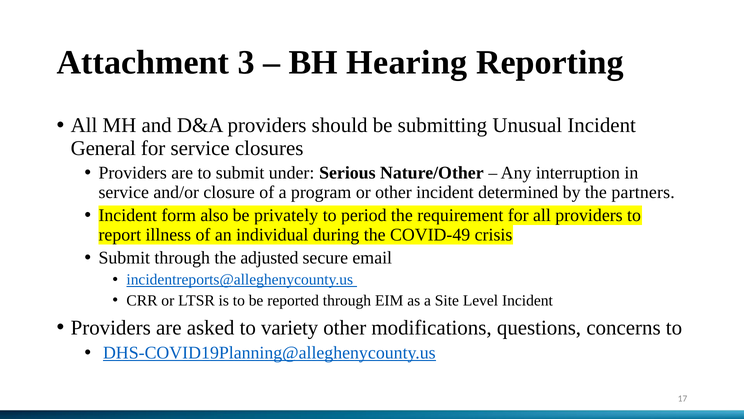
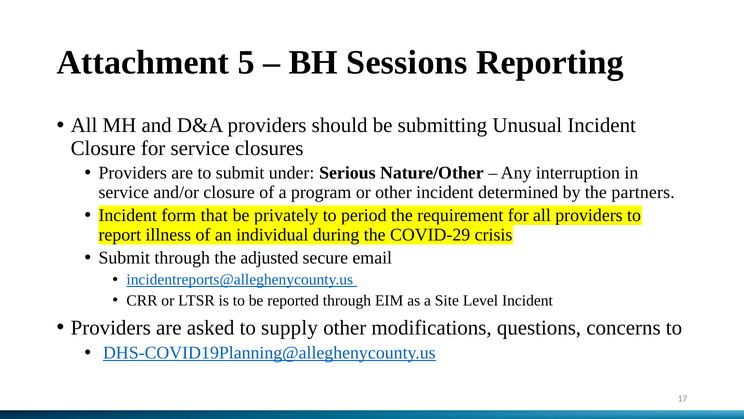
3: 3 -> 5 (246, 62)
Hearing: Hearing -> Sessions (407, 62)
General: General -> Closure (103, 148)
also: also -> that (214, 215)
COVID-49: COVID-49 -> COVID-29 (430, 234)
variety: variety -> supply (289, 327)
